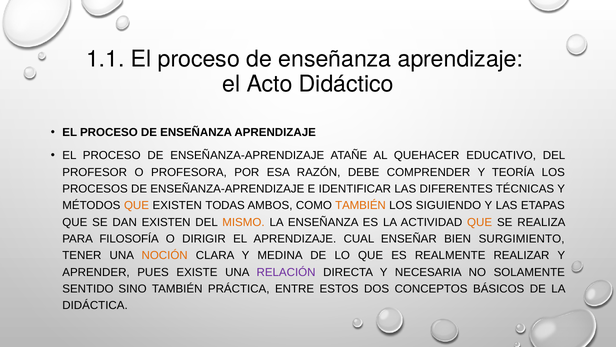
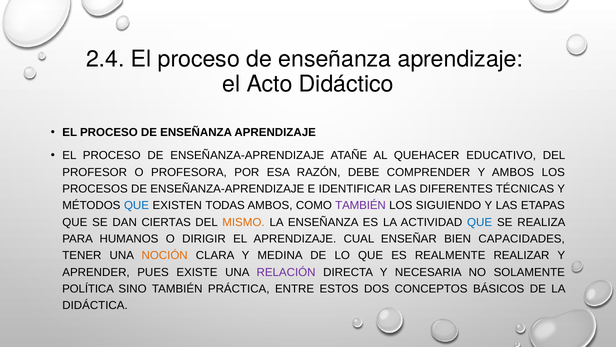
1.1: 1.1 -> 2.4 (105, 59)
Y TEORÍA: TEORÍA -> AMBOS (513, 172)
QUE colour: orange -> blue (137, 205)
TAMBIÉN colour: orange -> purple (361, 205)
DAN EXISTEN: EXISTEN -> CIERTAS (166, 222)
QUE colour: orange -> blue (480, 222)
FILOSOFÍA: FILOSOFÍA -> HUMANOS (129, 239)
SURGIMIENTO: SURGIMIENTO -> CAPACIDADES (522, 239)
SENTIDO: SENTIDO -> POLÍTICA (88, 288)
